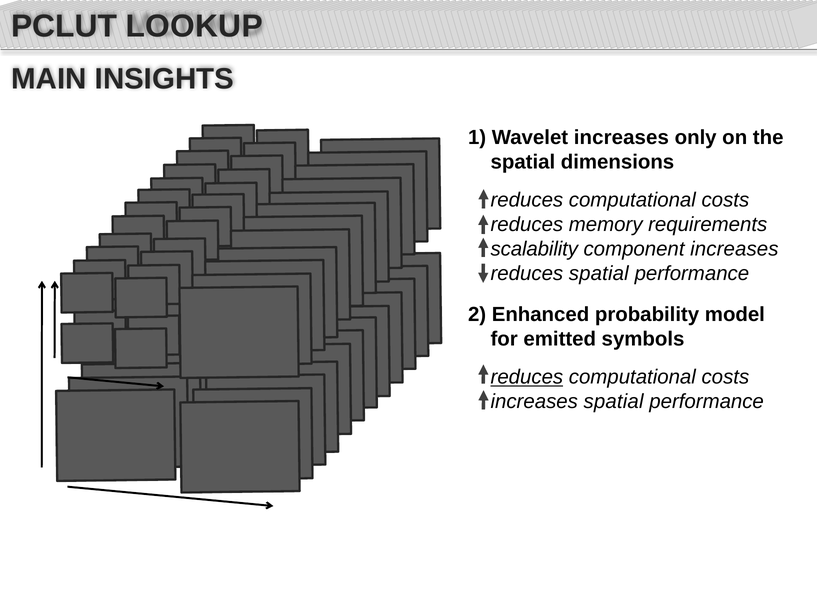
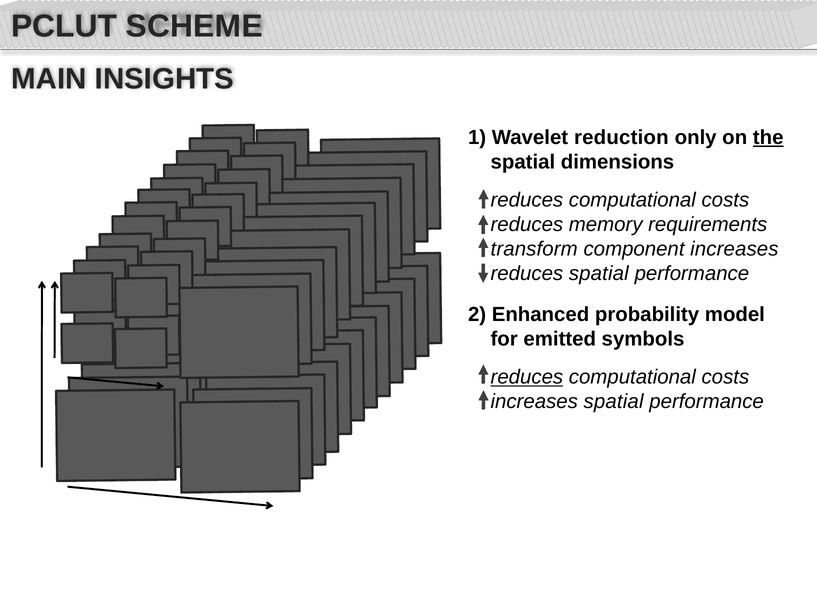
LOOKUP: LOOKUP -> SCHEME (194, 26)
Wavelet increases: increases -> reduction (621, 137)
the underline: none -> present (768, 137)
scalability: scalability -> transform (534, 249)
